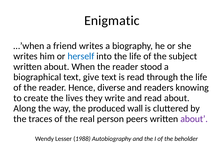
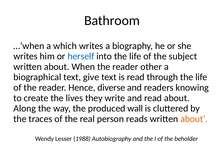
Enigmatic: Enigmatic -> Bathroom (112, 21)
friend: friend -> which (65, 46)
stood: stood -> other (151, 67)
peers: peers -> reads (137, 119)
about colour: purple -> orange (194, 119)
